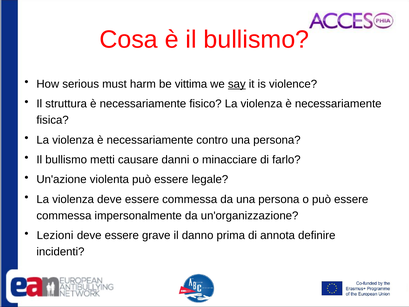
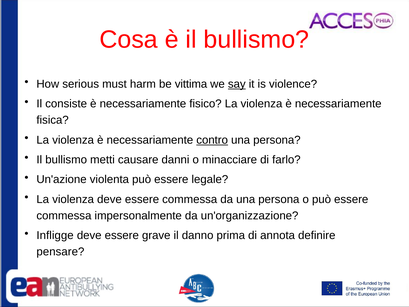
struttura: struttura -> consiste (66, 104)
contro underline: none -> present (212, 140)
Lezioni: Lezioni -> Infligge (55, 235)
incidenti: incidenti -> pensare (60, 252)
